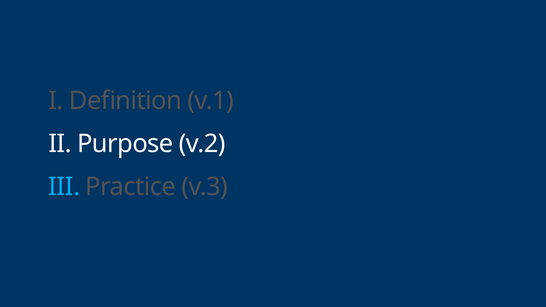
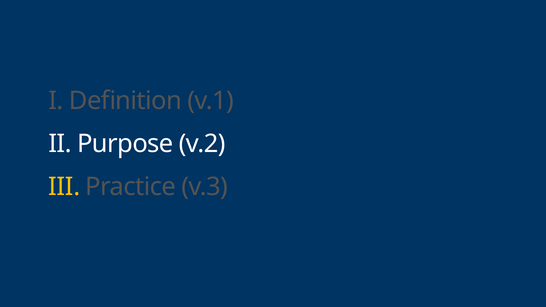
III colour: light blue -> yellow (64, 187)
